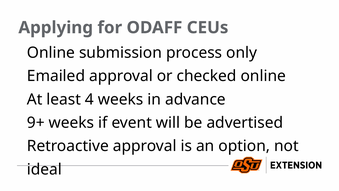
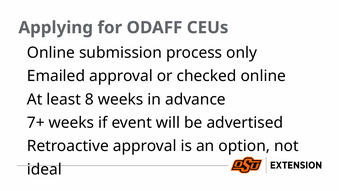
4: 4 -> 8 (89, 99)
9+: 9+ -> 7+ (36, 123)
